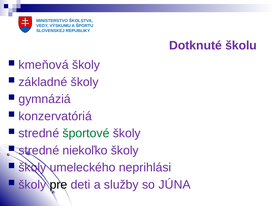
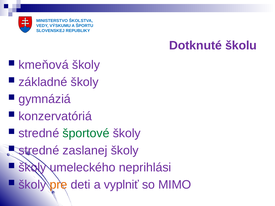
niekoľko: niekoľko -> zaslanej (85, 151)
pre colour: black -> orange (58, 185)
služby: služby -> vyplniť (121, 185)
JÚNA: JÚNA -> MIMO (175, 185)
